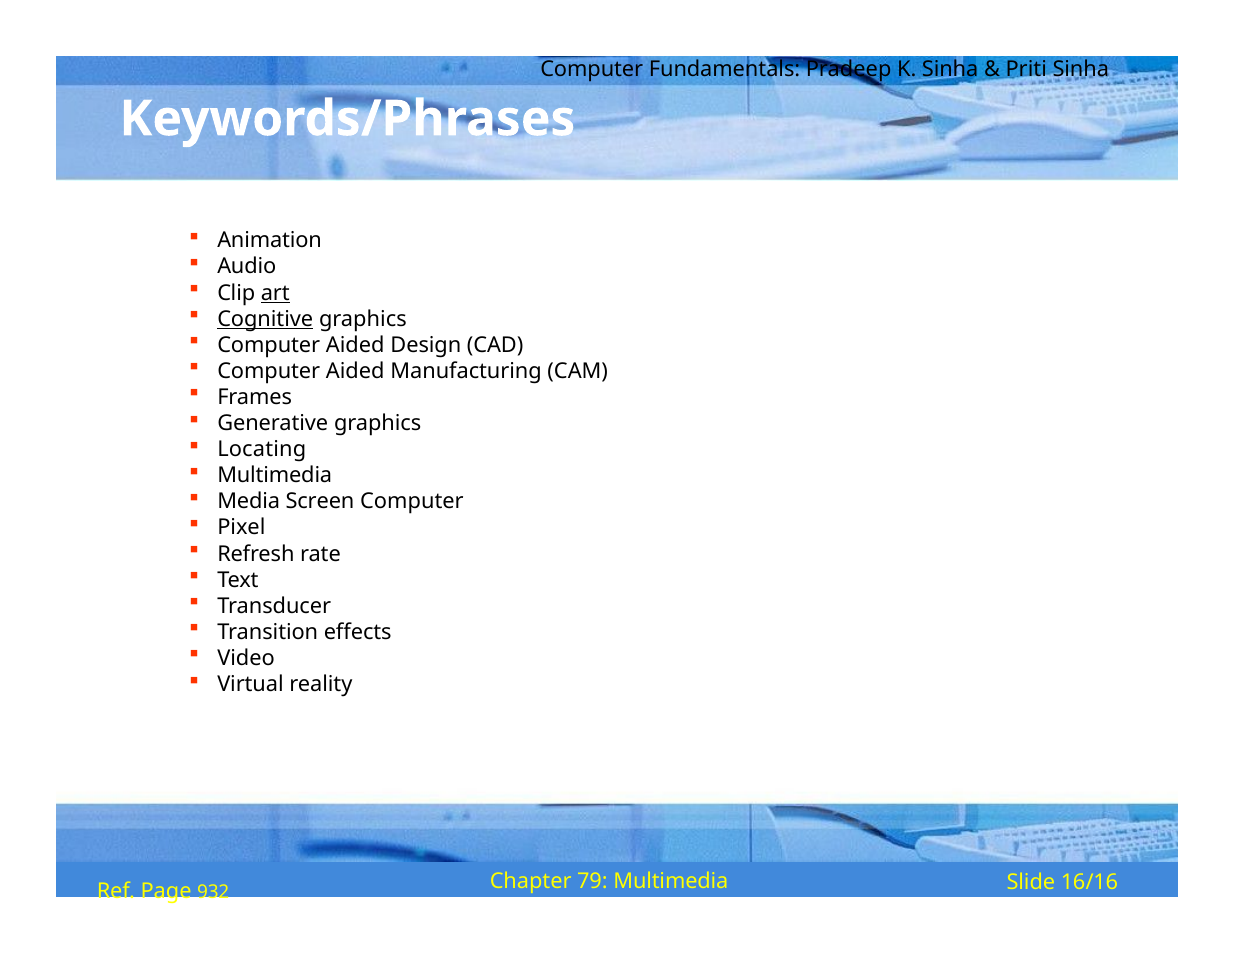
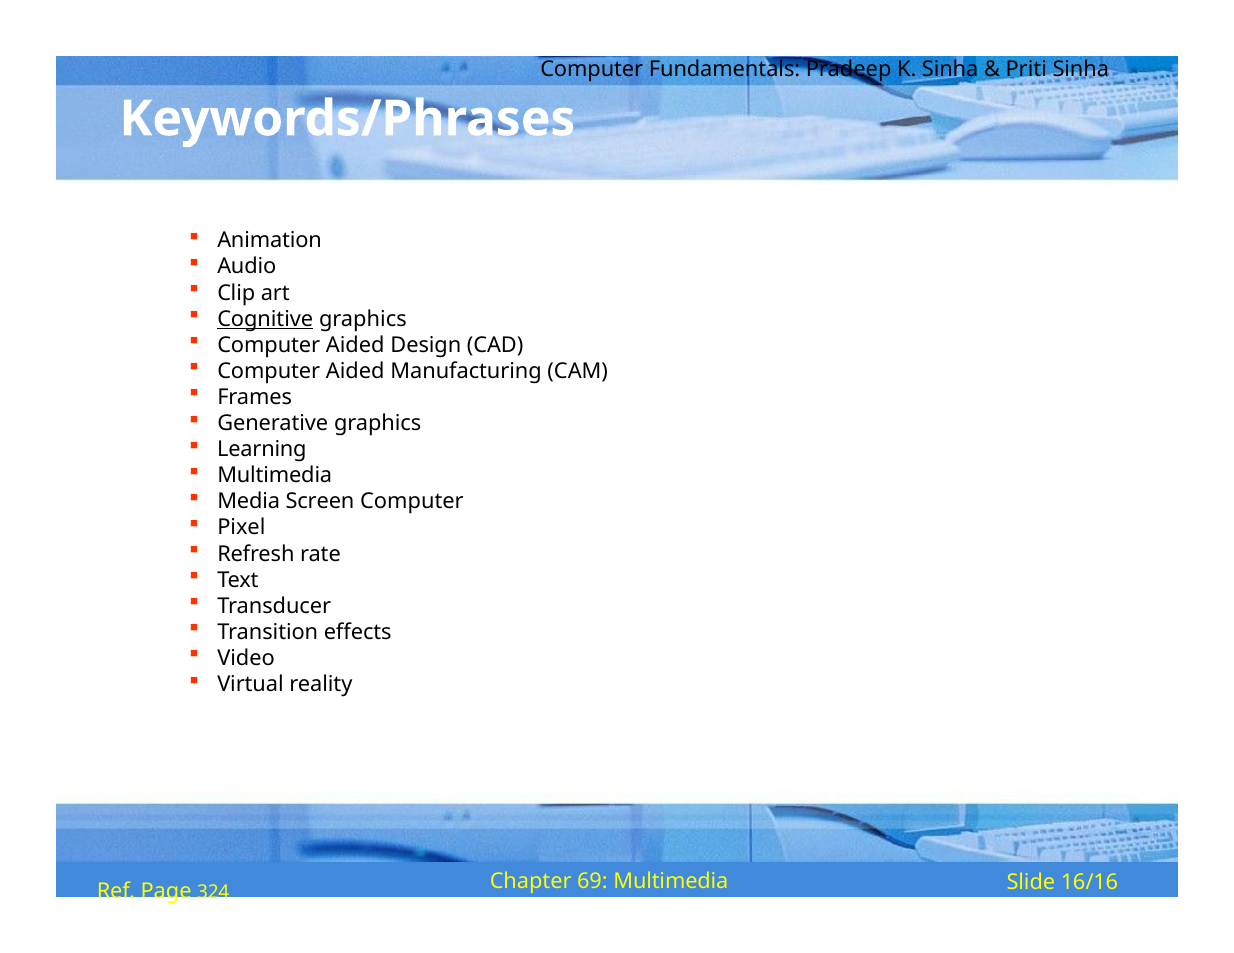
art underline: present -> none (275, 293)
Locating: Locating -> Learning (262, 450)
932: 932 -> 324 (213, 893)
79: 79 -> 69 (592, 882)
